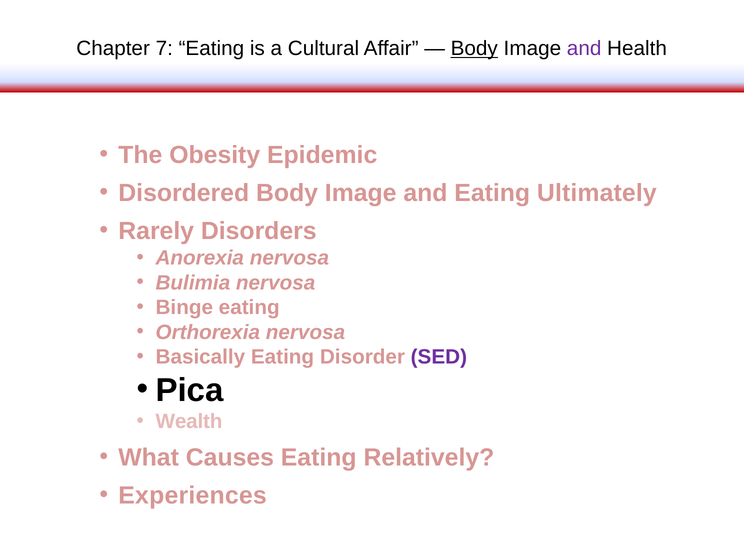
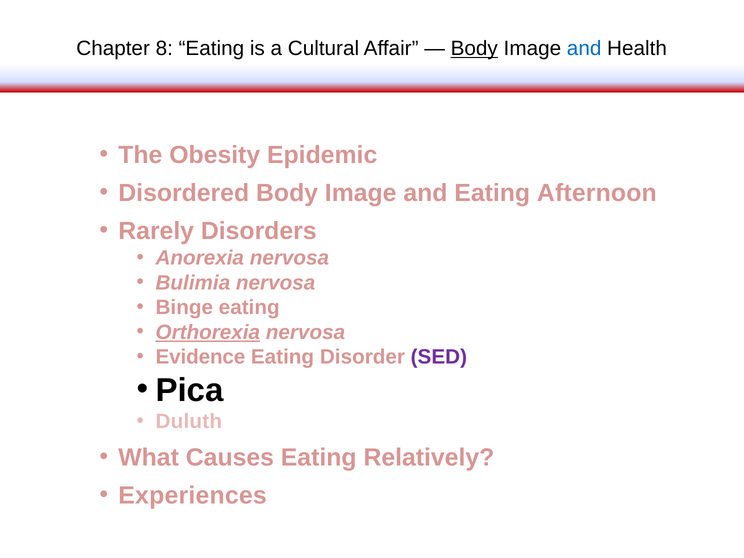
7: 7 -> 8 (164, 49)
and colour: purple -> blue (584, 49)
Ultimately: Ultimately -> Afternoon (597, 193)
Orthorexia underline: none -> present (208, 332)
Basically: Basically -> Evidence (200, 357)
Wealth: Wealth -> Duluth (189, 422)
